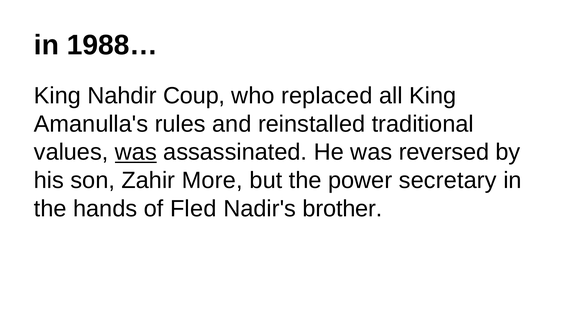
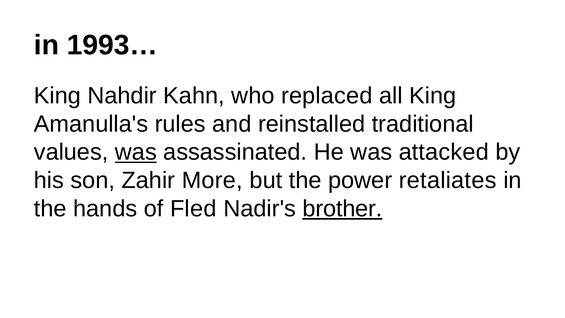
1988…: 1988… -> 1993… (112, 45)
Coup: Coup -> Kahn (194, 96)
reversed: reversed -> attacked (444, 152)
secretary: secretary -> retaliates (448, 180)
brother underline: none -> present (342, 209)
